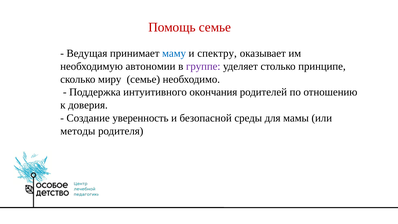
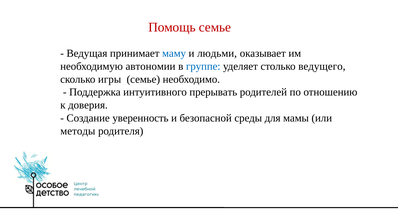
спектру: спектру -> людьми (217, 53)
группе colour: purple -> blue (203, 66)
принципе: принципе -> ведущего (322, 66)
миру: миру -> игры (110, 79)
окончания: окончания -> прерывать (213, 92)
